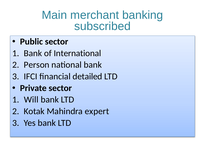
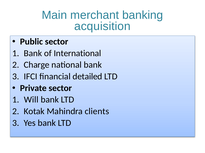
subscribed: subscribed -> acquisition (102, 26)
Person: Person -> Charge (37, 65)
expert: expert -> clients (97, 112)
